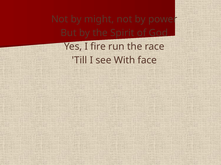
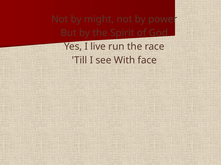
fire: fire -> live (98, 47)
